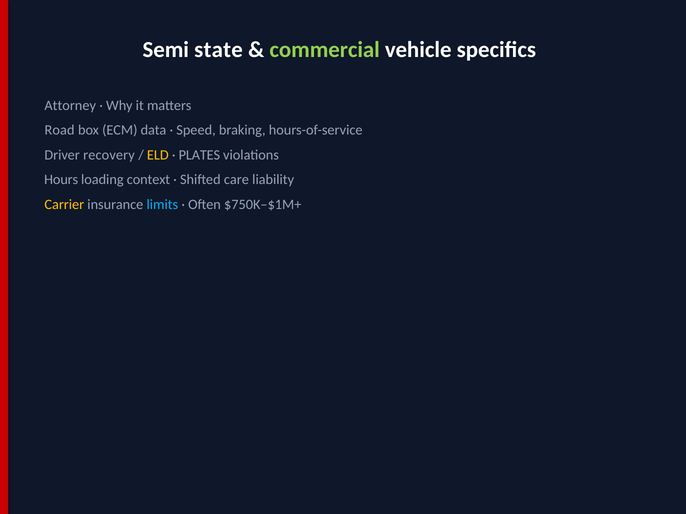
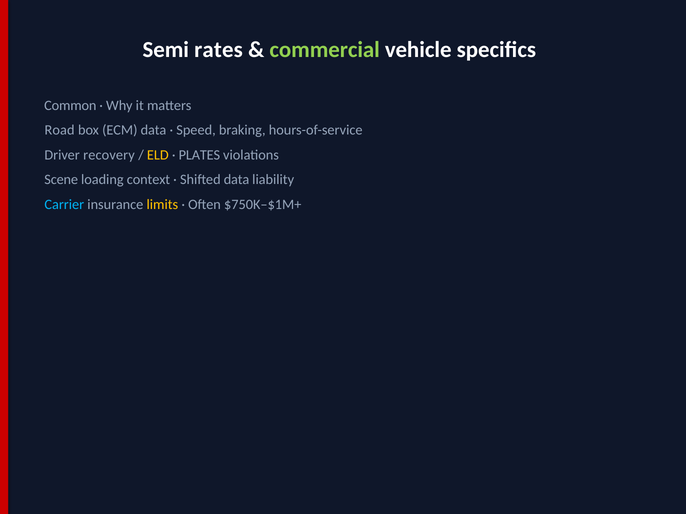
state: state -> rates (218, 50)
Attorney: Attorney -> Common (70, 106)
Hours: Hours -> Scene (61, 180)
Shifted care: care -> data (237, 180)
Carrier colour: yellow -> light blue (64, 205)
limits colour: light blue -> yellow (162, 205)
